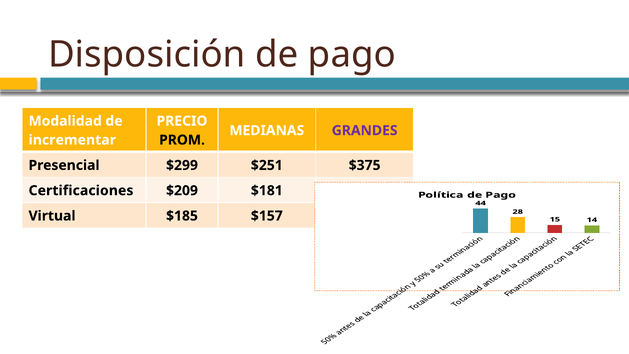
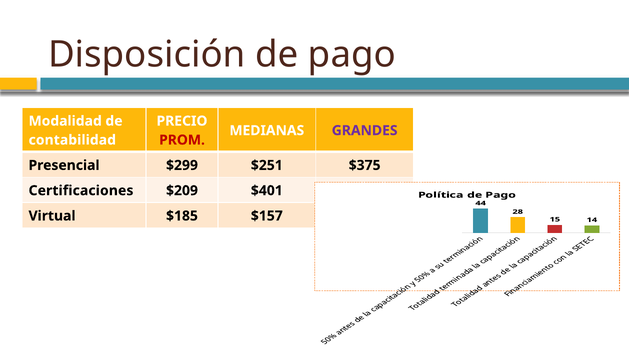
incrementar: incrementar -> contabilidad (72, 140)
PROM colour: black -> red (182, 140)
$181: $181 -> $401 (267, 191)
